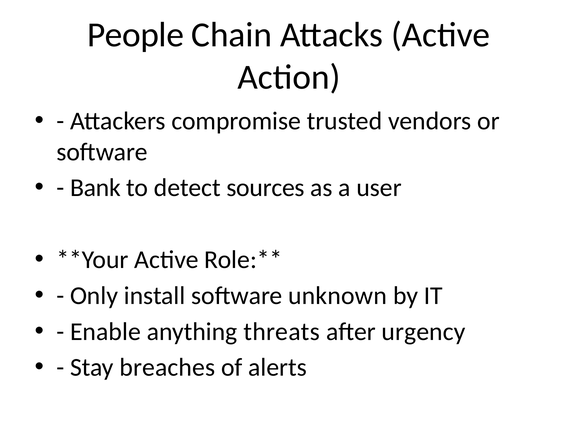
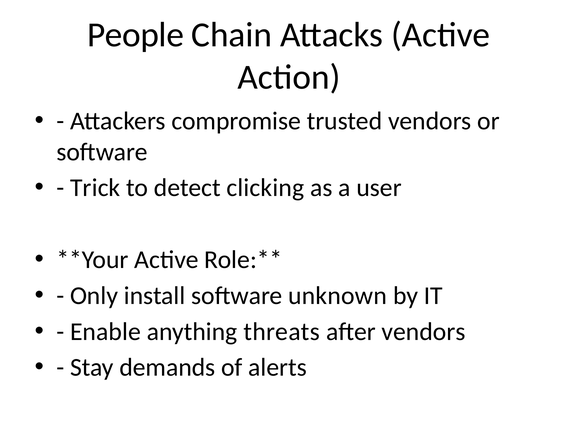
Bank: Bank -> Trick (95, 188)
sources: sources -> clicking (265, 188)
after urgency: urgency -> vendors (423, 332)
breaches: breaches -> demands (167, 368)
